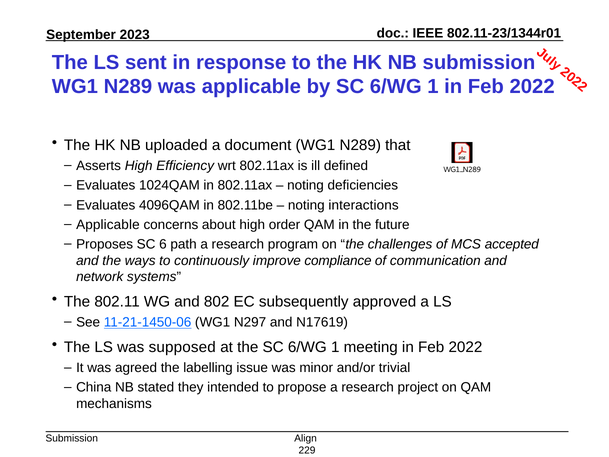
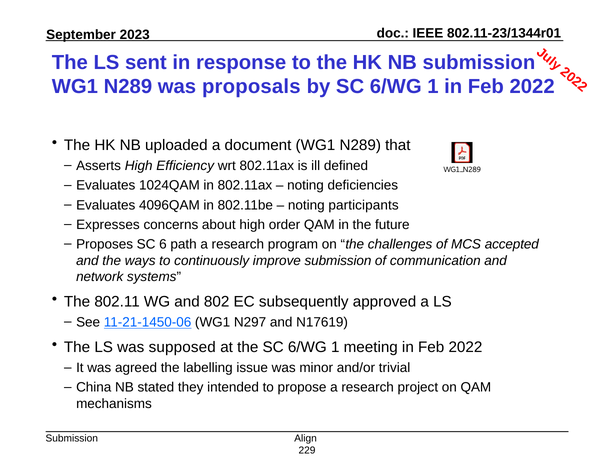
was applicable: applicable -> proposals (251, 87)
interactions: interactions -> participants (364, 205)
Applicable: Applicable -> Expresses (108, 225)
improve compliance: compliance -> submission (338, 260)
